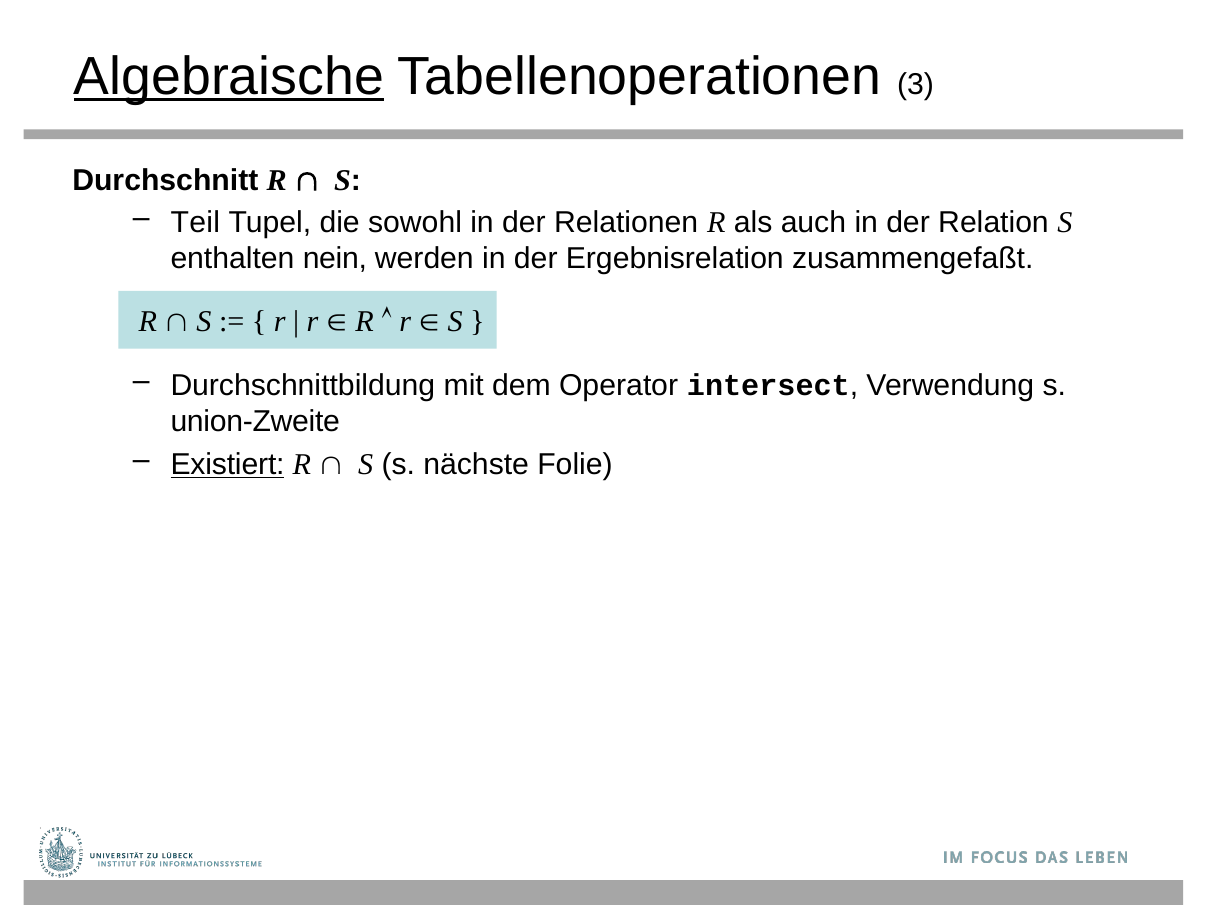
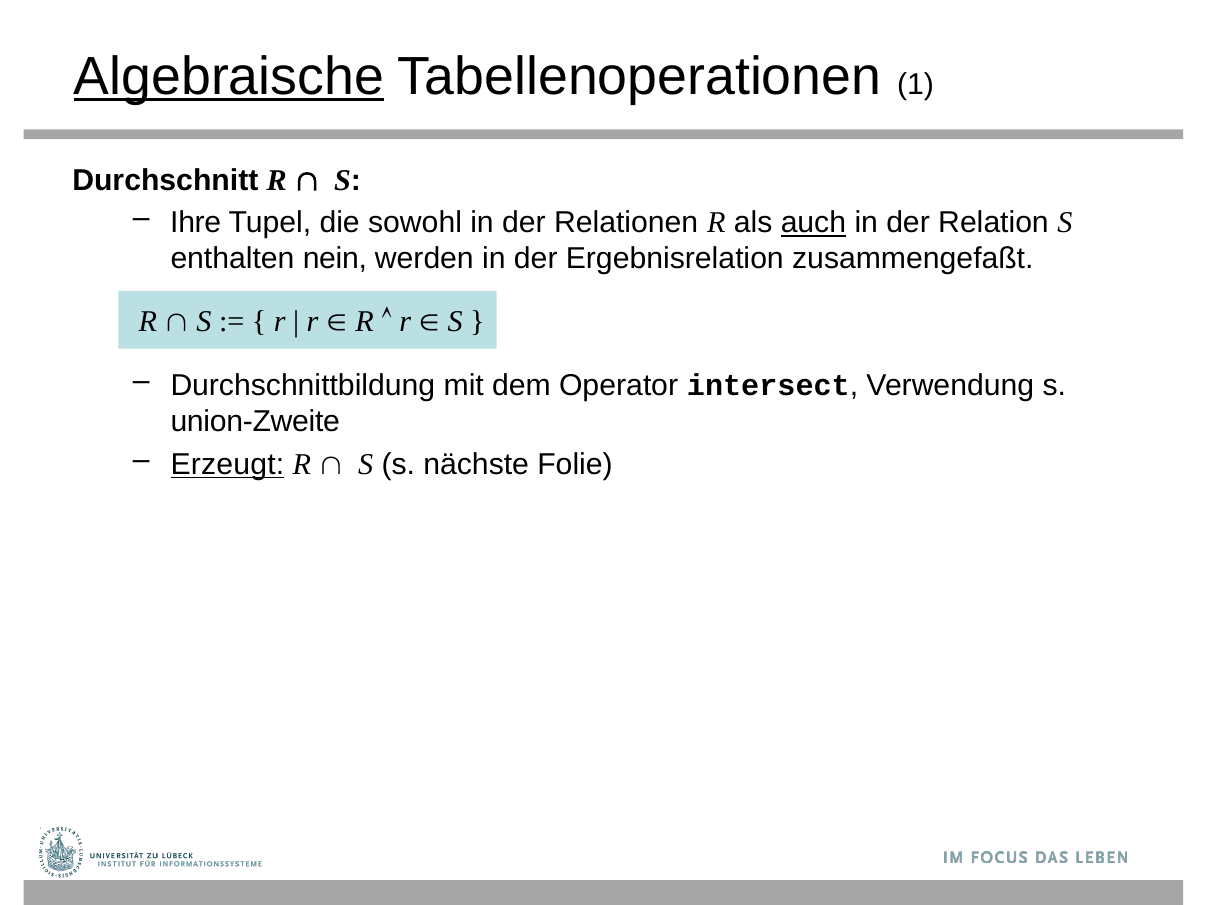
3: 3 -> 1 (915, 84)
Teil: Teil -> Ihre (196, 223)
auch underline: none -> present (813, 223)
Existiert: Existiert -> Erzeugt (227, 464)
